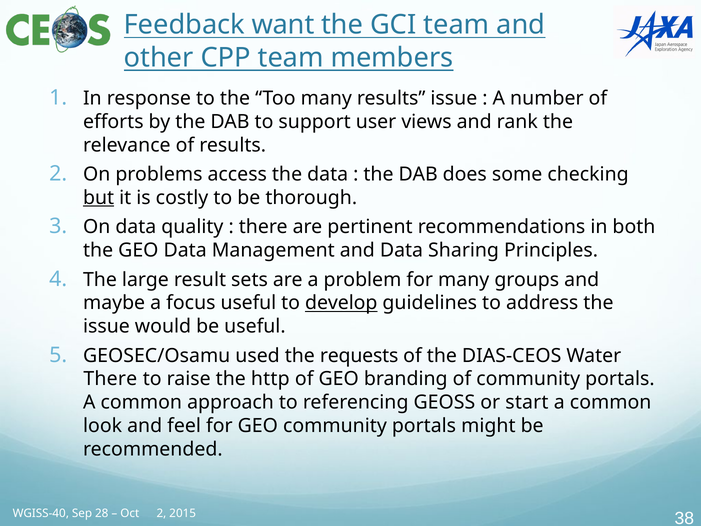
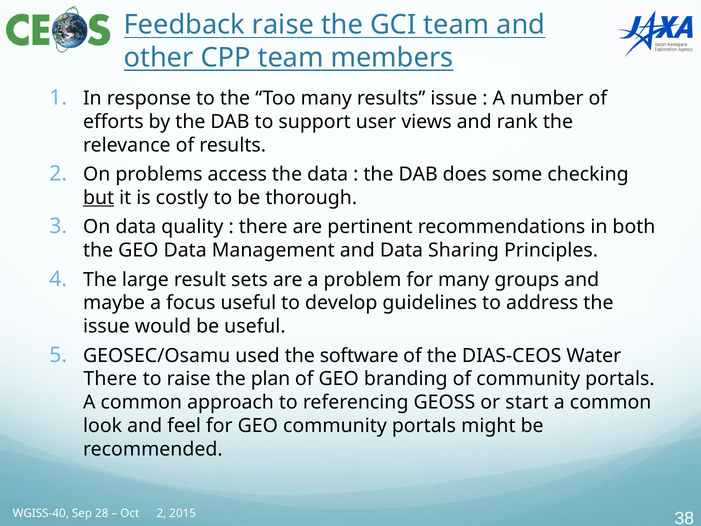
Feedback want: want -> raise (283, 25)
develop underline: present -> none (341, 303)
requests: requests -> software (359, 355)
http: http -> plan (270, 379)
